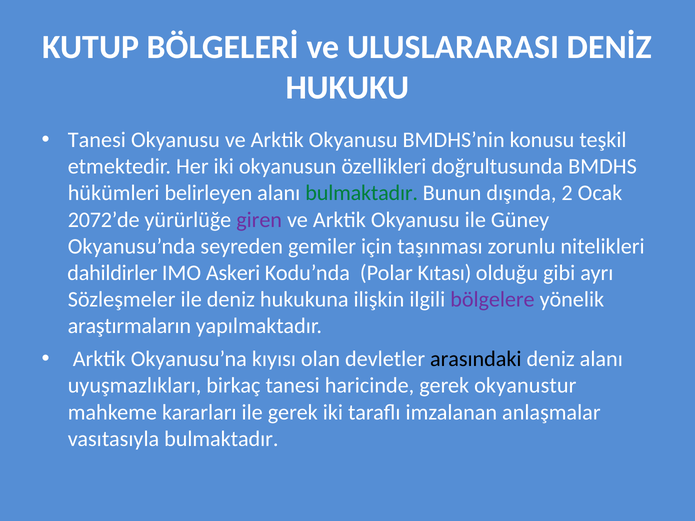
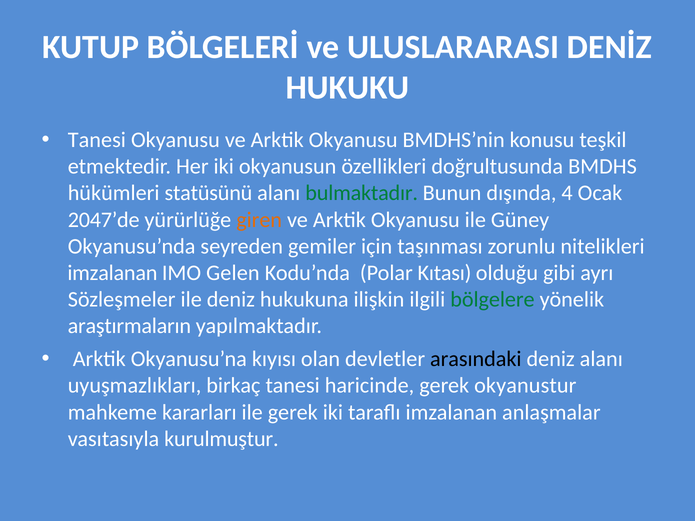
belirleyen: belirleyen -> statüsünü (208, 193)
2: 2 -> 4 (567, 193)
2072’de: 2072’de -> 2047’de (104, 220)
giren colour: purple -> orange (259, 220)
dahildirler: dahildirler -> imzalanan (112, 273)
Askeri: Askeri -> Gelen (233, 273)
bölgelere colour: purple -> green (492, 300)
vasıtasıyla bulmaktadır: bulmaktadır -> kurulmuştur (221, 439)
